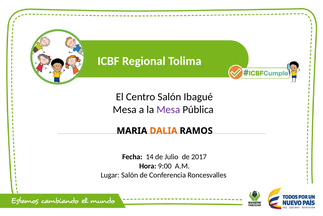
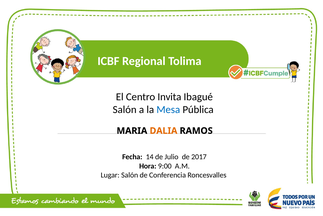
Centro Salón: Salón -> Invita (169, 96)
Mesa: Mesa -> Salón (125, 109)
Mesa colour: purple -> blue (168, 109)
